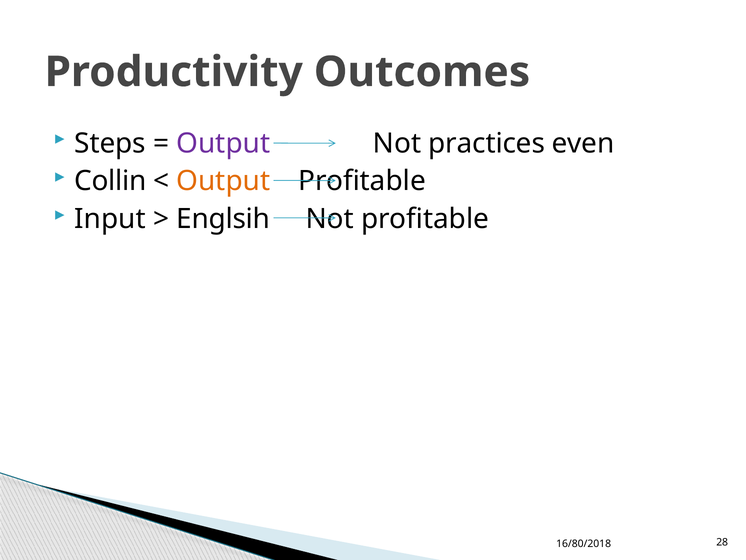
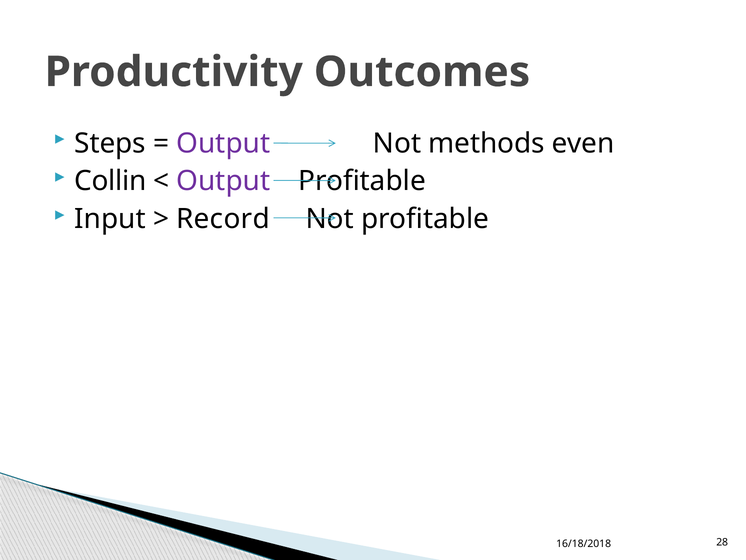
practices: practices -> methods (487, 143)
Output colour: orange -> purple (223, 181)
Englsih: Englsih -> Record (223, 219)
16/80/2018: 16/80/2018 -> 16/18/2018 (584, 543)
